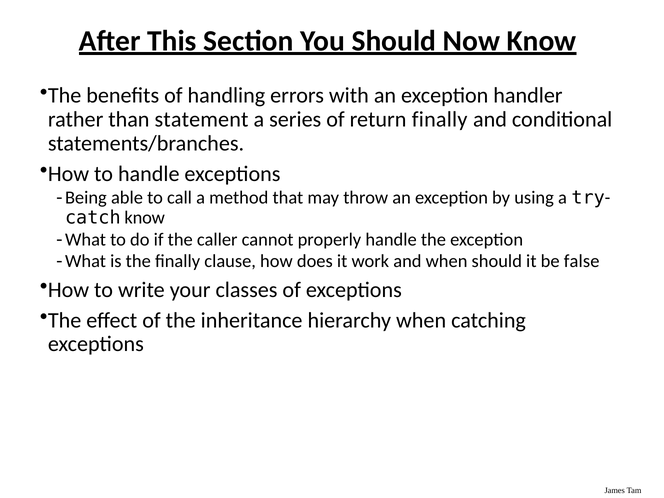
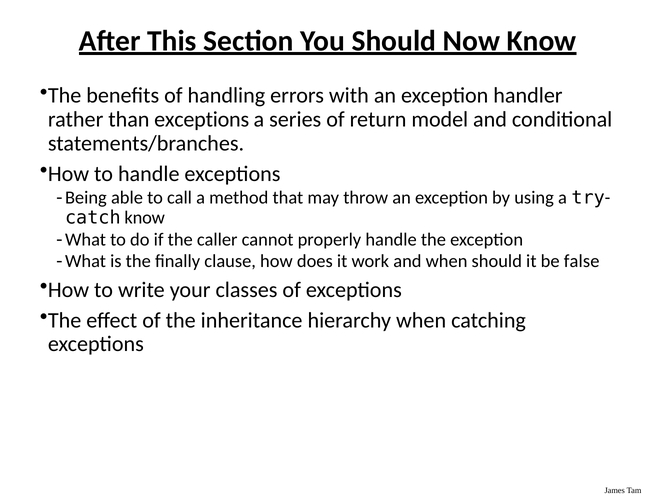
than statement: statement -> exceptions (202, 120)
return finally: finally -> model (440, 120)
